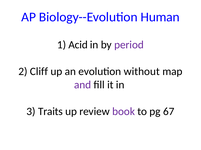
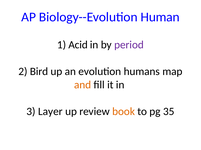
Cliff: Cliff -> Bird (39, 72)
without: without -> humans (142, 72)
and colour: purple -> orange (83, 85)
Traits: Traits -> Layer (50, 112)
book colour: purple -> orange (124, 112)
67: 67 -> 35 (169, 112)
